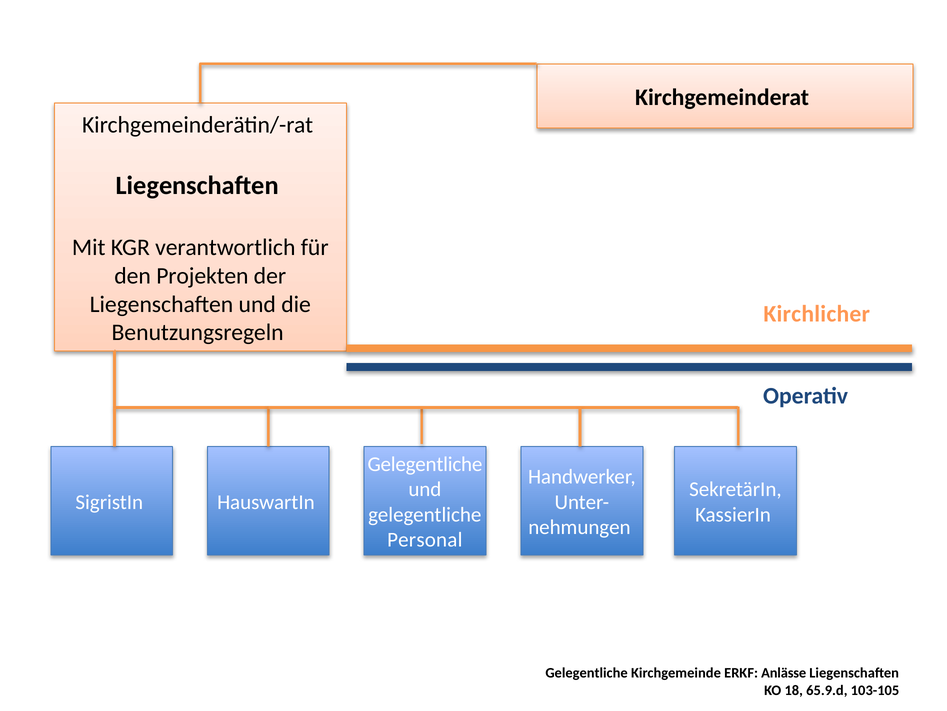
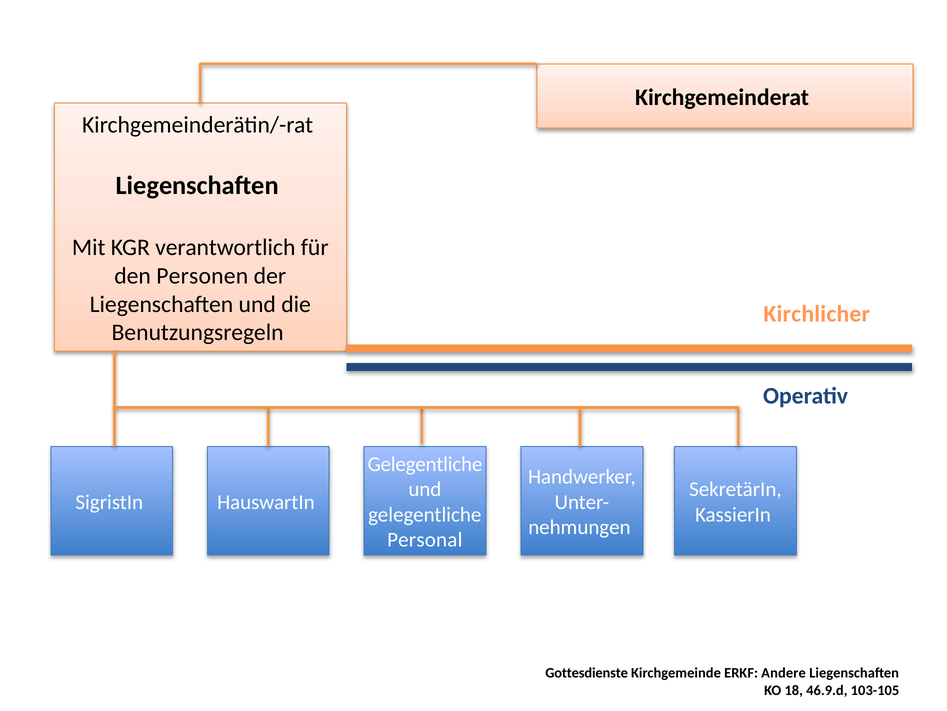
Projekten: Projekten -> Personen (202, 276)
Gelegentliche: Gelegentliche -> Gottesdienste (587, 672)
Anlässe: Anlässe -> Andere (784, 672)
65.9.d: 65.9.d -> 46.9.d (827, 690)
